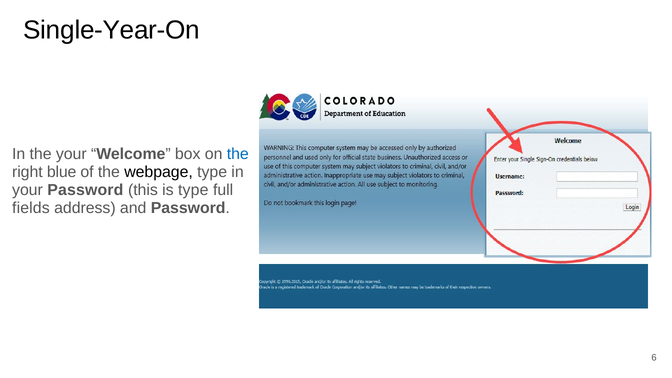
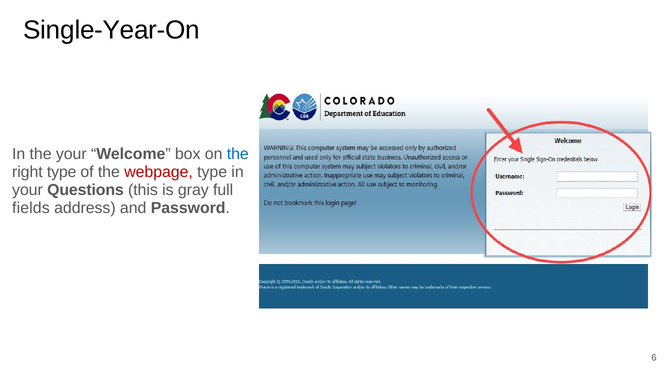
right blue: blue -> type (62, 172)
webpage colour: black -> red (159, 172)
your Password: Password -> Questions (85, 190)
is type: type -> gray (193, 190)
